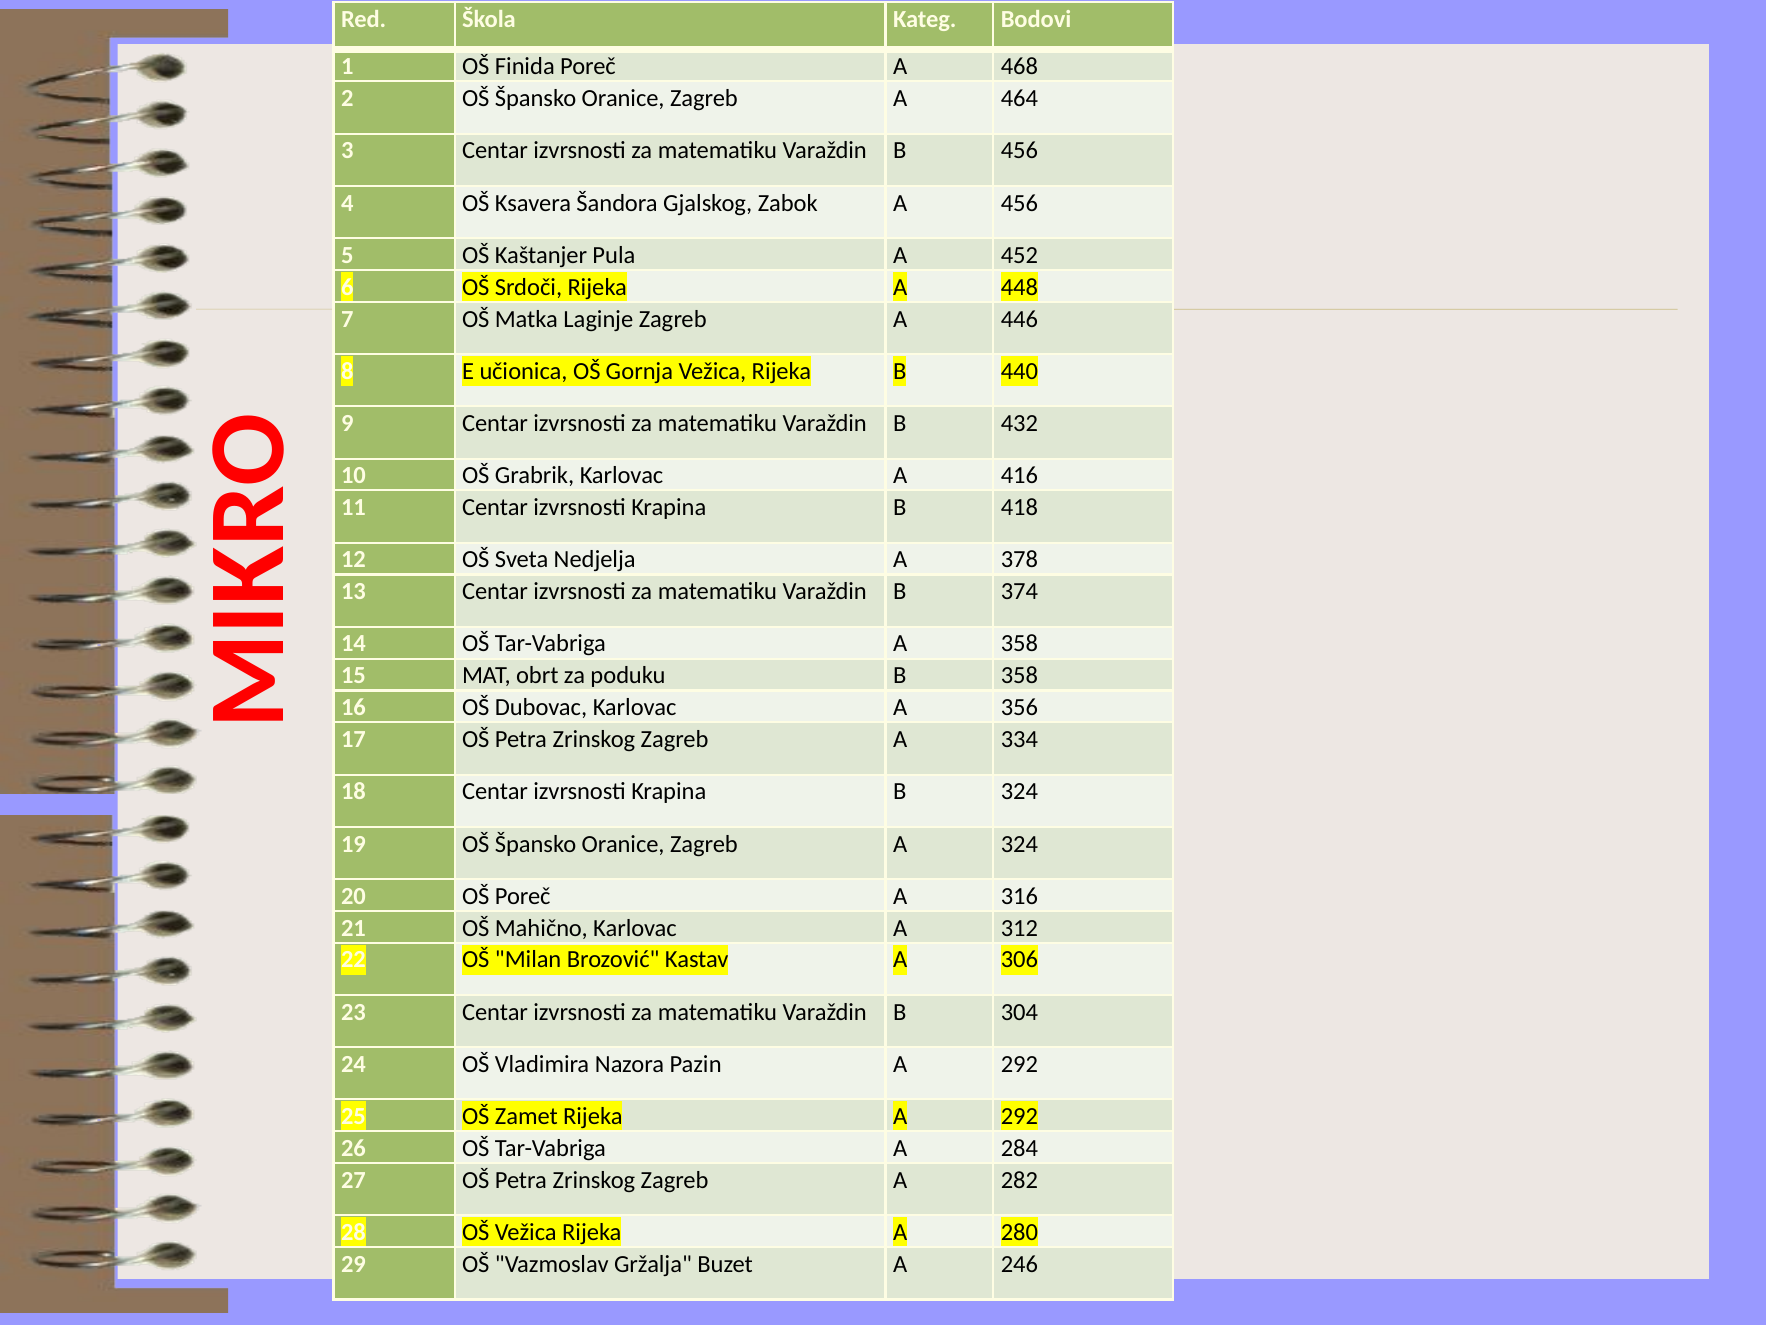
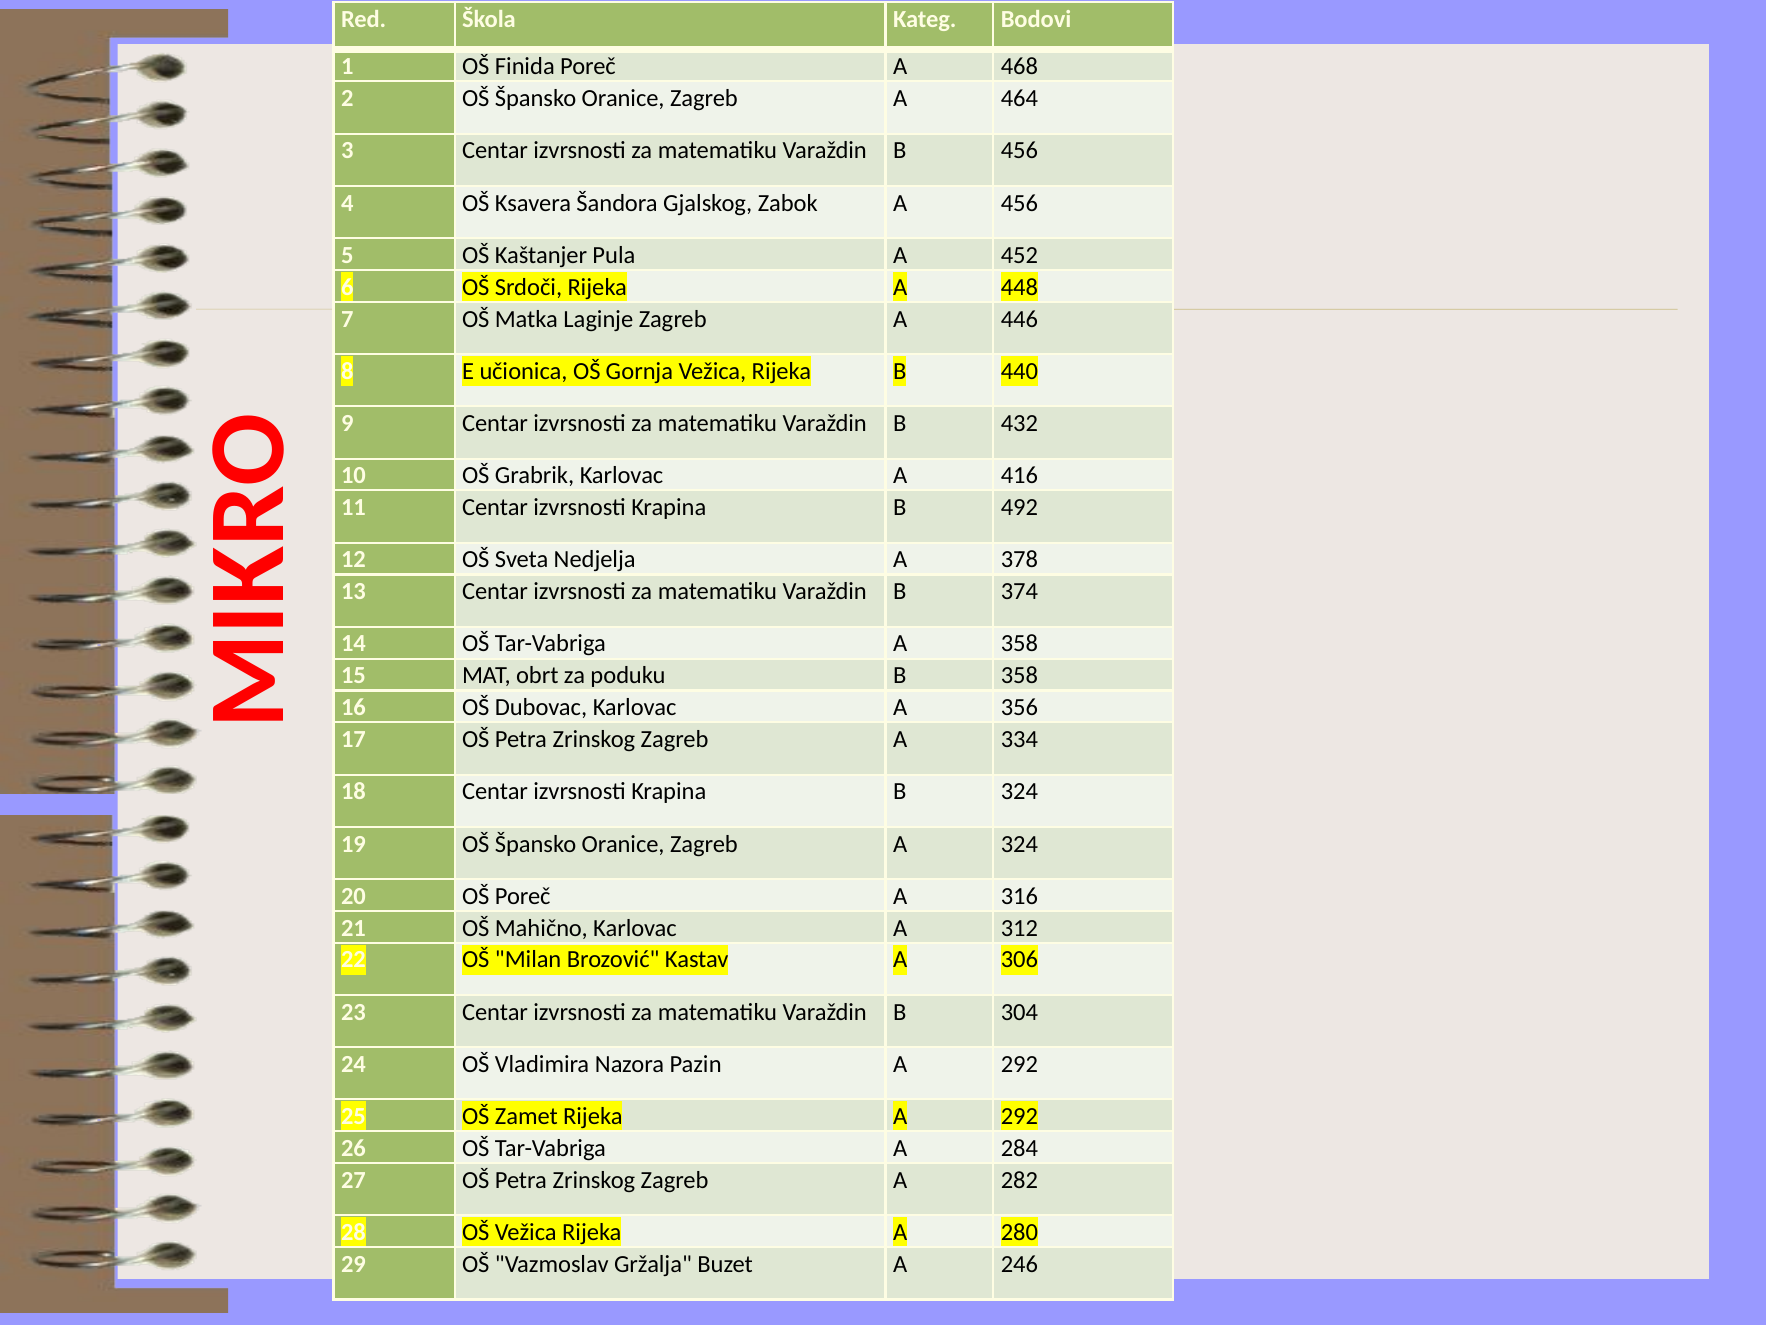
418: 418 -> 492 (1019, 507)
